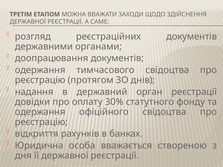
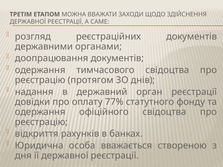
30%: 30% -> 77% (114, 102)
